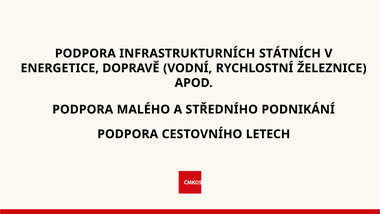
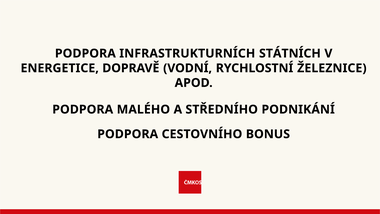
LETECH: LETECH -> BONUS (268, 134)
